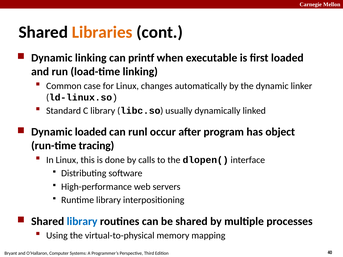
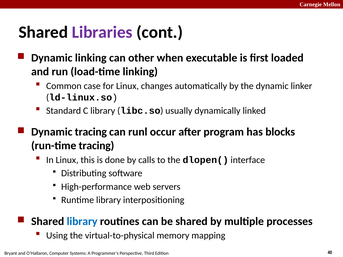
Libraries colour: orange -> purple (102, 32)
printf: printf -> other (141, 58)
Dynamic loaded: loaded -> tracing (91, 132)
object: object -> blocks (280, 132)
